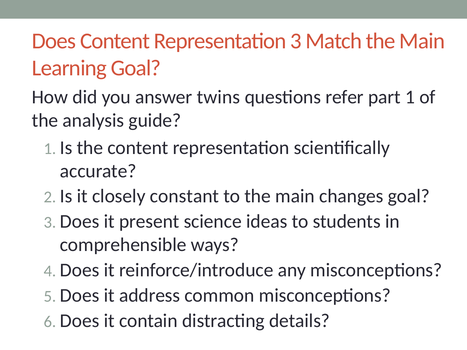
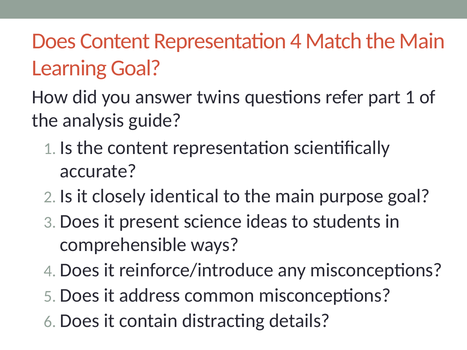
Representation 3: 3 -> 4 (296, 41)
constant: constant -> identical (184, 196)
changes: changes -> purpose (351, 196)
